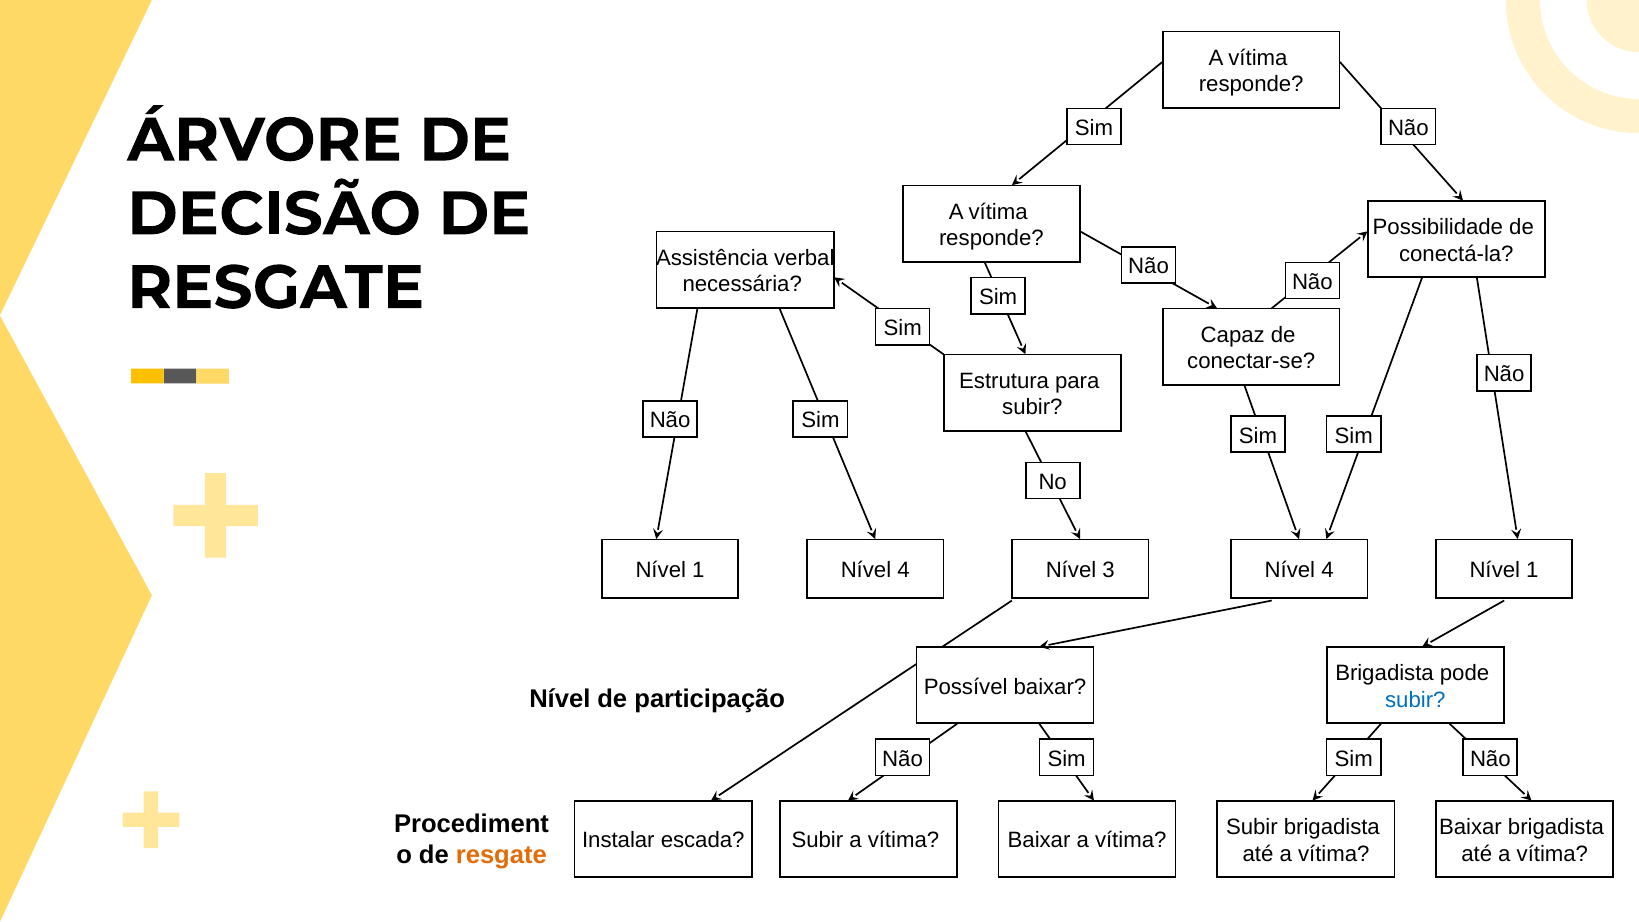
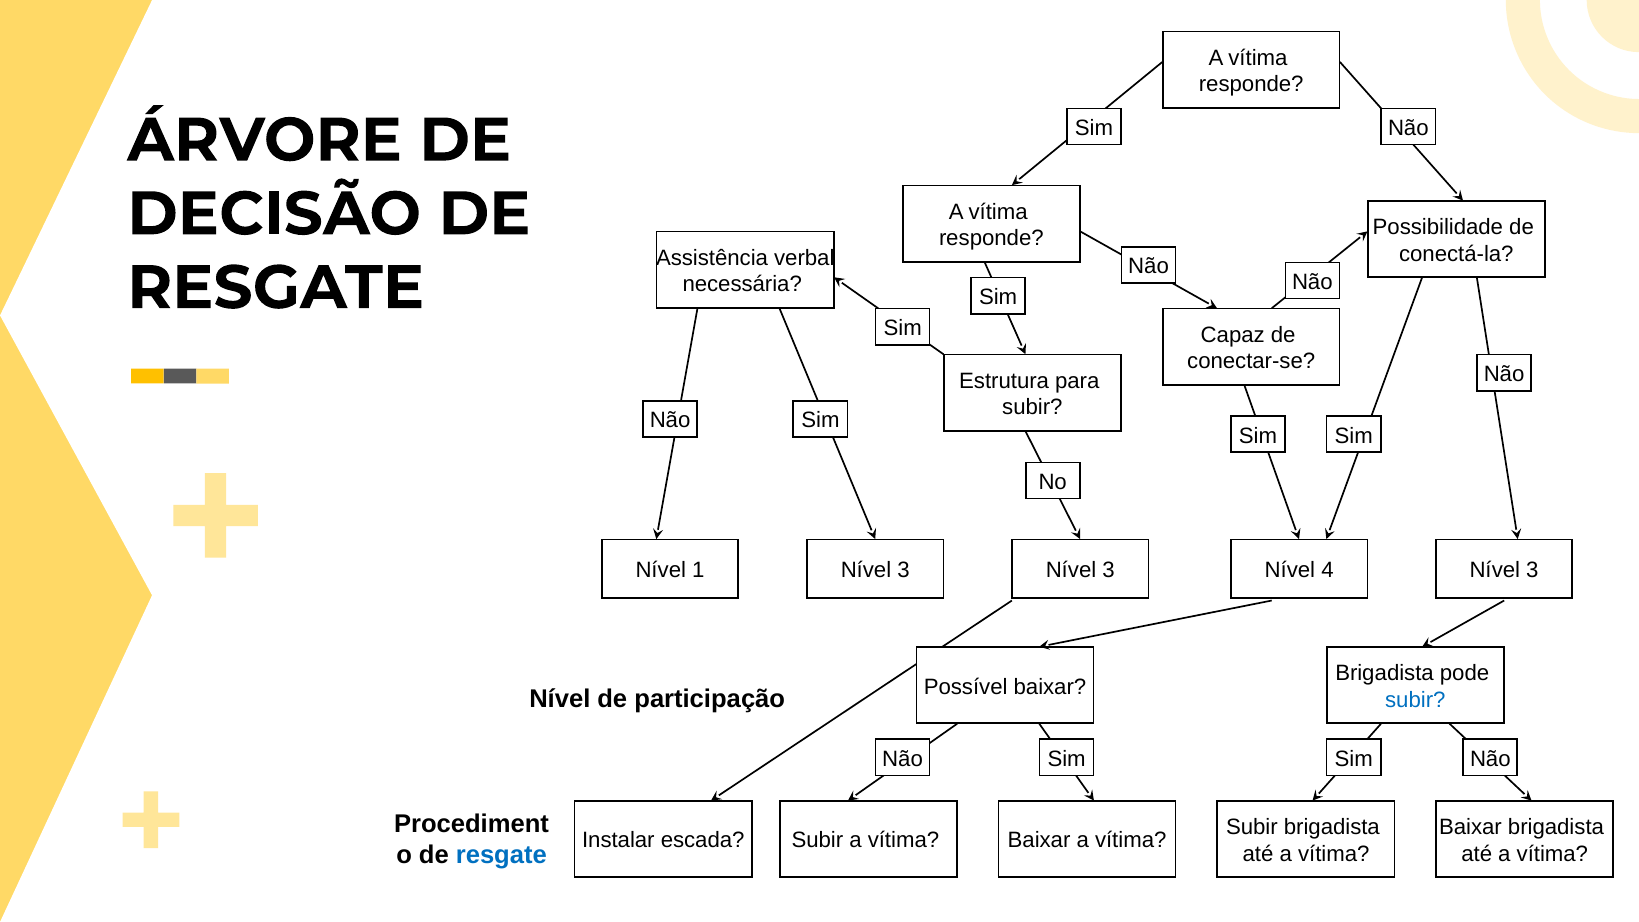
1 Nível 4: 4 -> 3 (904, 570)
4 Nível 1: 1 -> 3 (1532, 570)
resgate colour: orange -> blue (501, 855)
